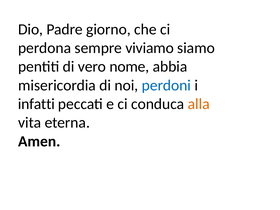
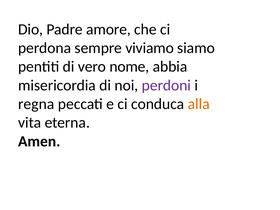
giorno: giorno -> amore (108, 29)
perdoni colour: blue -> purple (166, 85)
infatti: infatti -> regna (36, 104)
